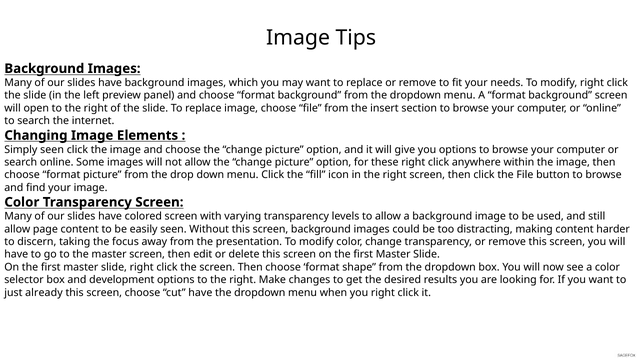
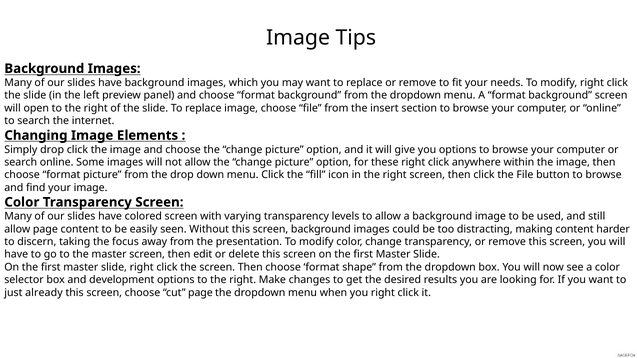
Simply seen: seen -> drop (52, 150)
cut have: have -> page (200, 293)
